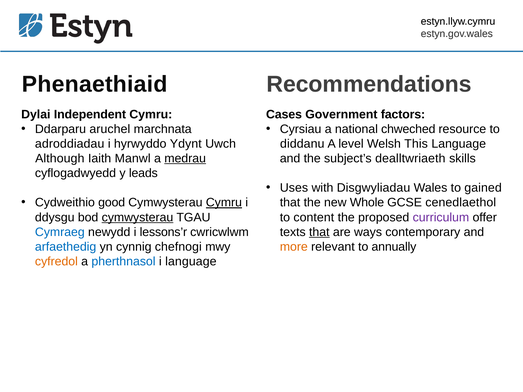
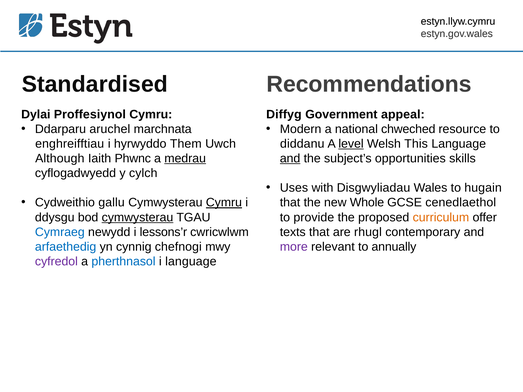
Phenaethiaid: Phenaethiaid -> Standardised (95, 84)
Independent: Independent -> Proffesiynol (90, 114)
Cases: Cases -> Diffyg (284, 114)
factors: factors -> appeal (403, 114)
Cyrsiau: Cyrsiau -> Modern (301, 129)
adroddiadau: adroddiadau -> enghreifftiau (70, 144)
Ydynt: Ydynt -> Them (186, 144)
level underline: none -> present (351, 144)
Manwl: Manwl -> Phwnc (133, 159)
and underline: none -> present (290, 159)
dealltwriaeth: dealltwriaeth -> opportunities (410, 159)
leads: leads -> cylch (143, 173)
gained: gained -> hugain (483, 188)
good: good -> gallu (112, 203)
content: content -> provide (314, 217)
curriculum colour: purple -> orange (441, 217)
that underline: present -> none (319, 232)
ways: ways -> rhugl (368, 232)
more colour: orange -> purple (294, 247)
cyfredol colour: orange -> purple (56, 262)
